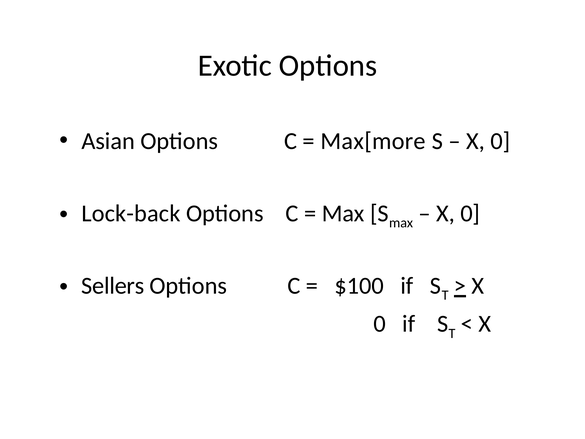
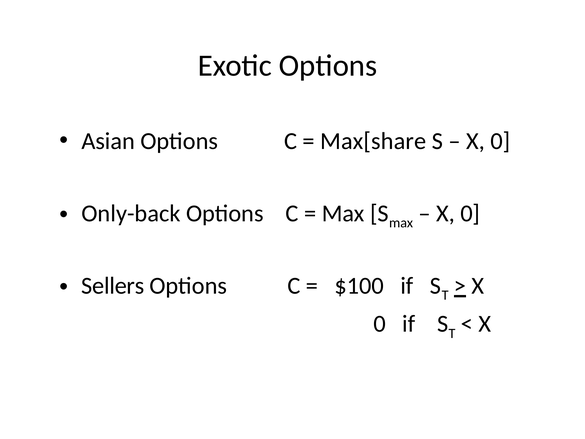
Max[more: Max[more -> Max[share (373, 141)
Lock-back: Lock-back -> Only-back (131, 213)
